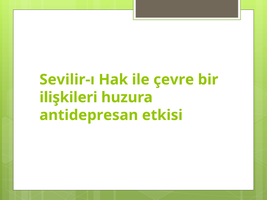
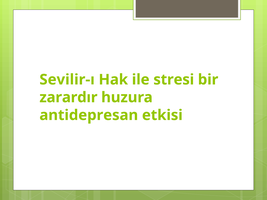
çevre: çevre -> stresi (174, 80)
ilişkileri: ilişkileri -> zarardır (68, 97)
